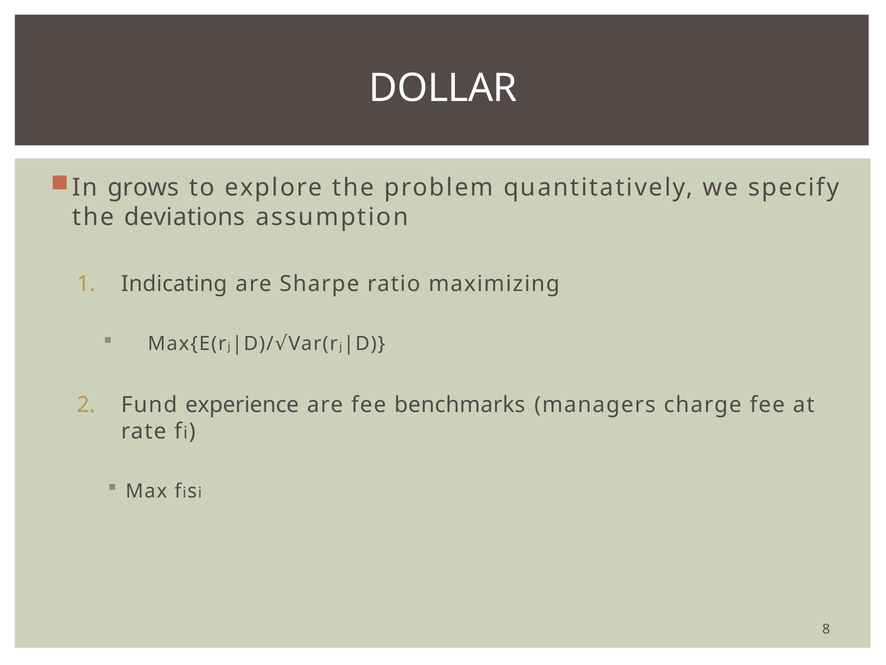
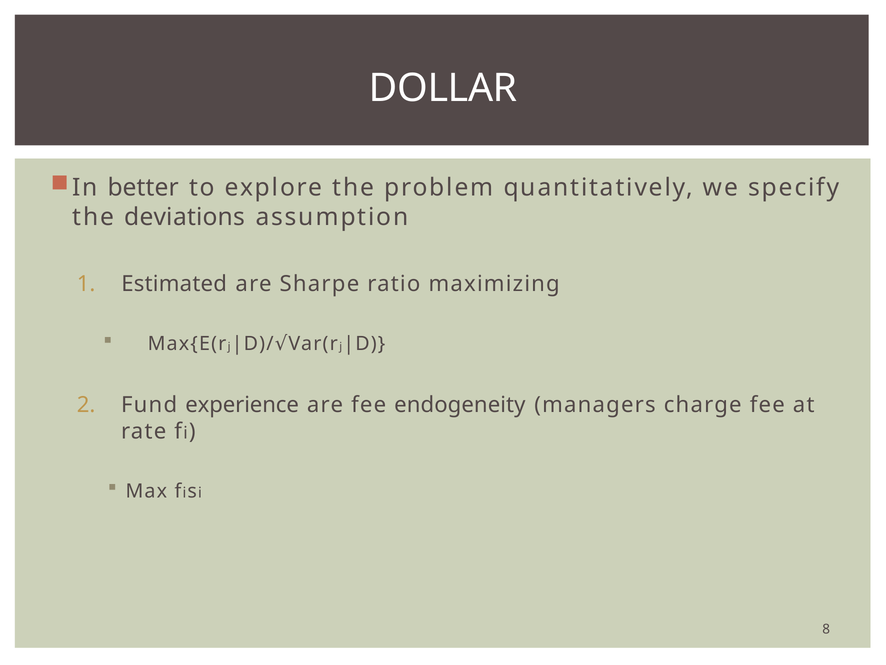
grows: grows -> better (143, 187)
Indicating: Indicating -> Estimated (174, 284)
benchmarks: benchmarks -> endogeneity (460, 404)
